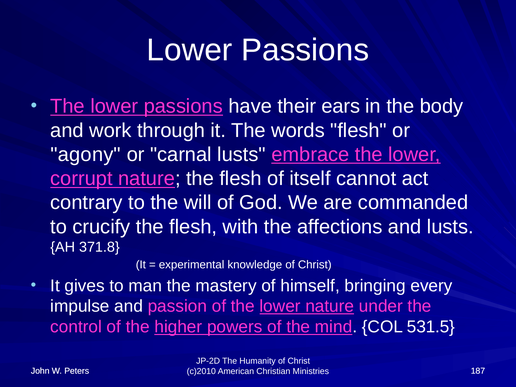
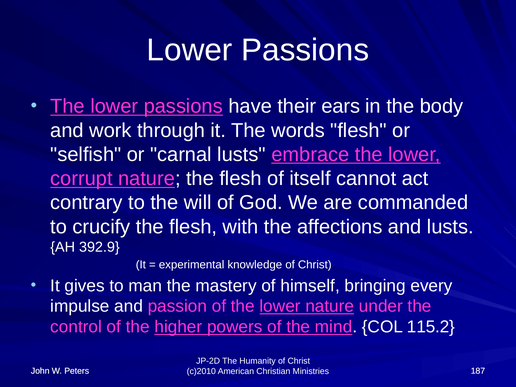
agony: agony -> selfish (86, 155)
371.8: 371.8 -> 392.9 (99, 247)
531.5: 531.5 -> 115.2 (431, 327)
